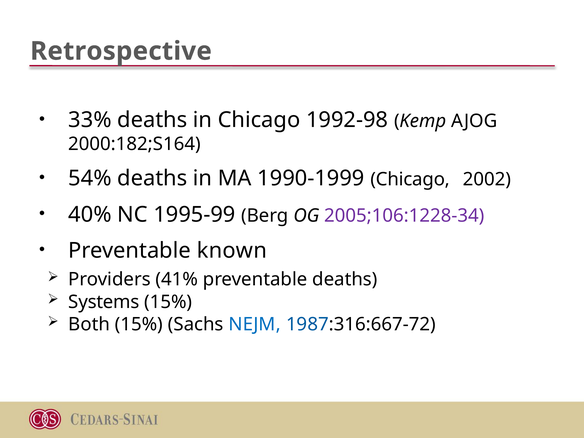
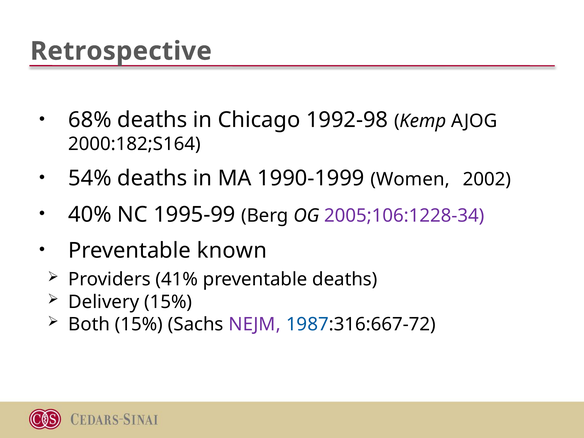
33%: 33% -> 68% (90, 120)
1990-1999 Chicago: Chicago -> Women (410, 179)
Systems: Systems -> Delivery (104, 302)
NEJM colour: blue -> purple (255, 324)
